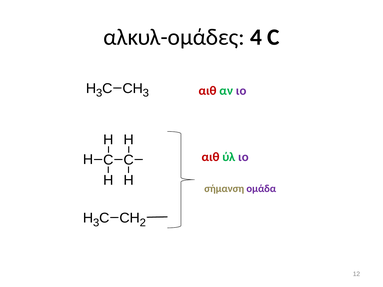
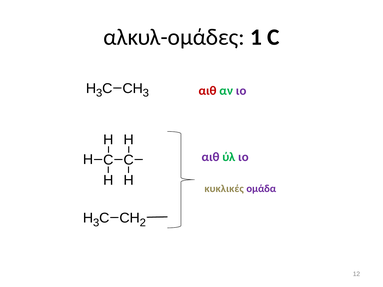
4: 4 -> 1 (256, 37)
αιθ colour: red -> purple (211, 157)
σήμανση: σήμανση -> κυκλικές (224, 189)
